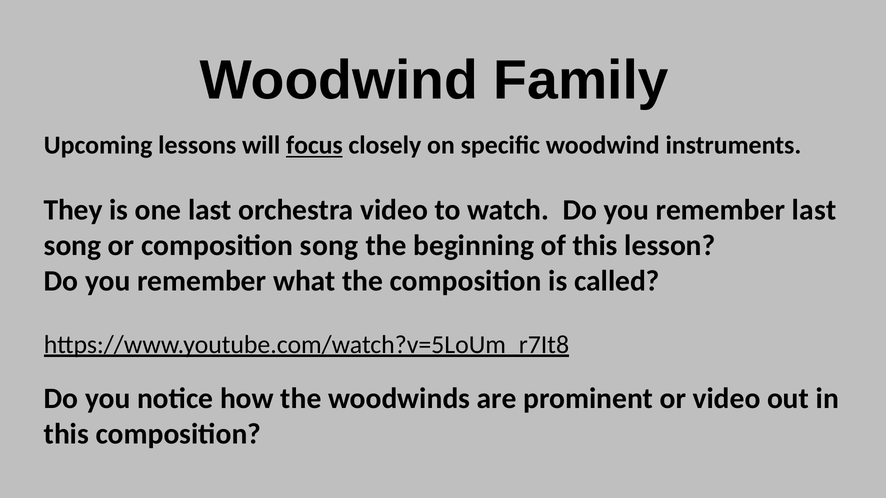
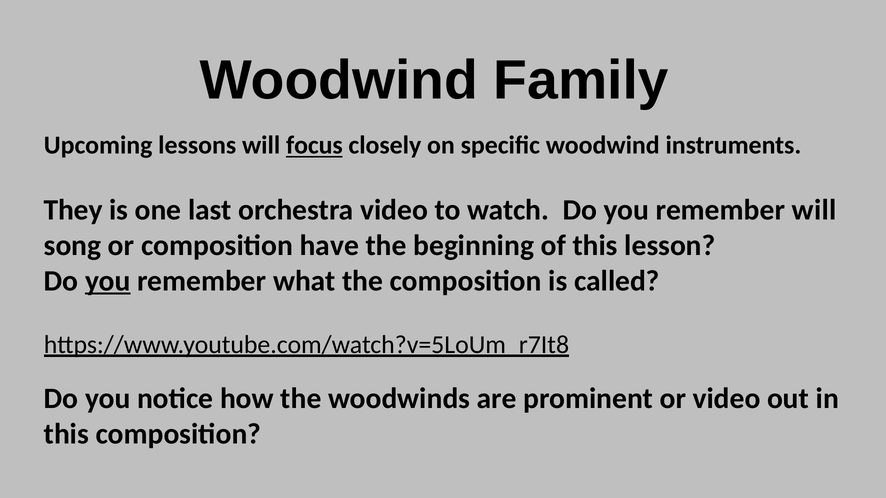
remember last: last -> will (814, 210)
composition song: song -> have (329, 246)
you underline: none -> present (108, 281)
